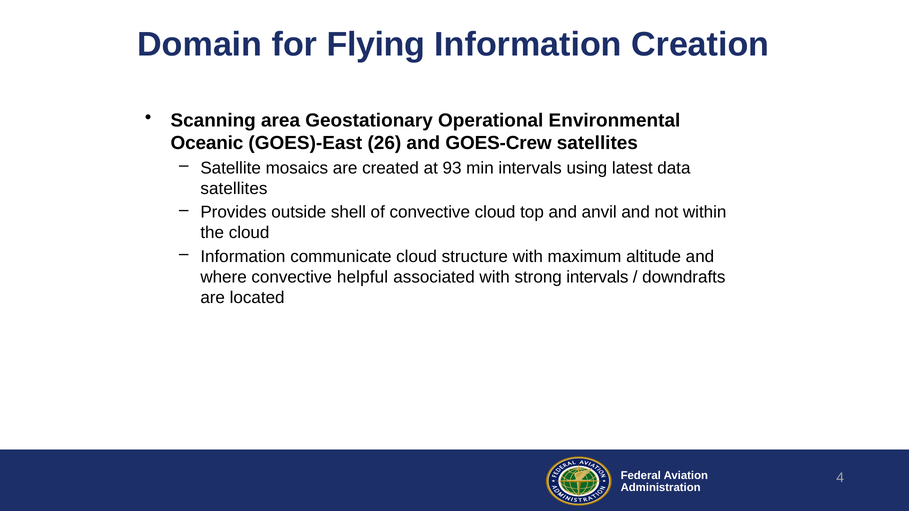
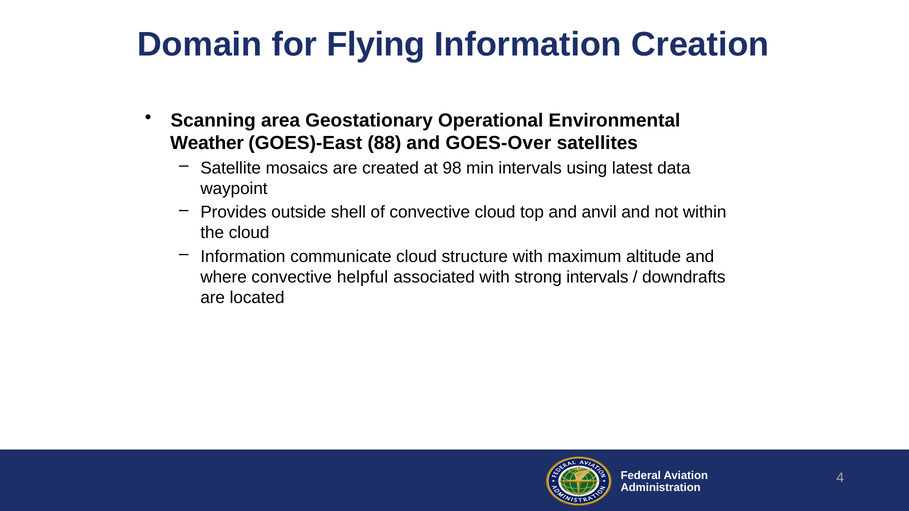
Oceanic: Oceanic -> Weather (207, 143)
26: 26 -> 88 (384, 143)
GOES-Crew: GOES-Crew -> GOES-Over (498, 143)
93: 93 -> 98 (452, 168)
satellites: satellites -> waypoint (234, 189)
